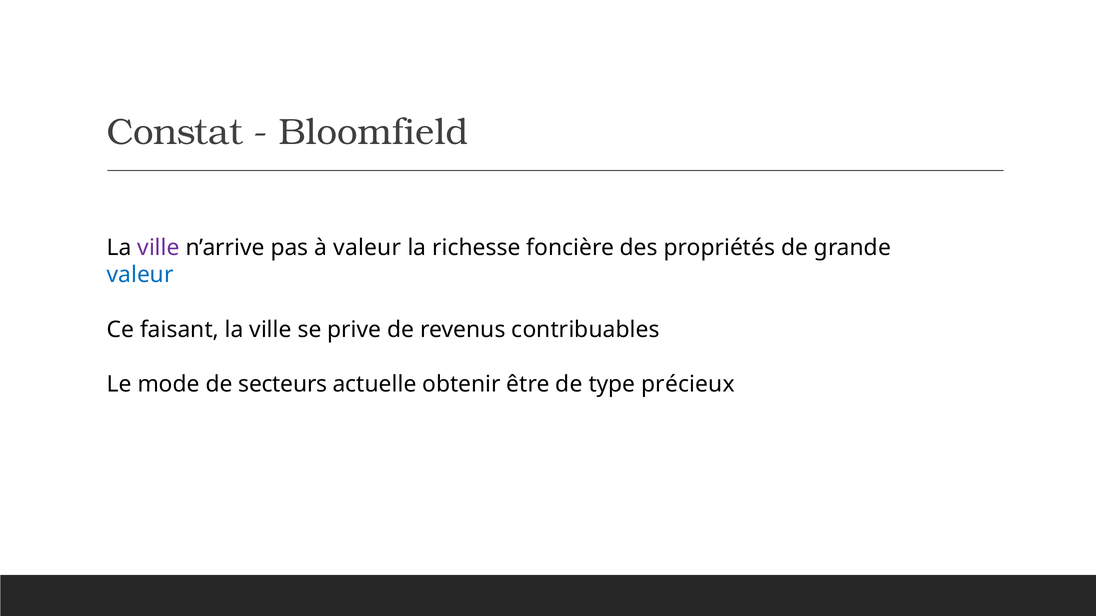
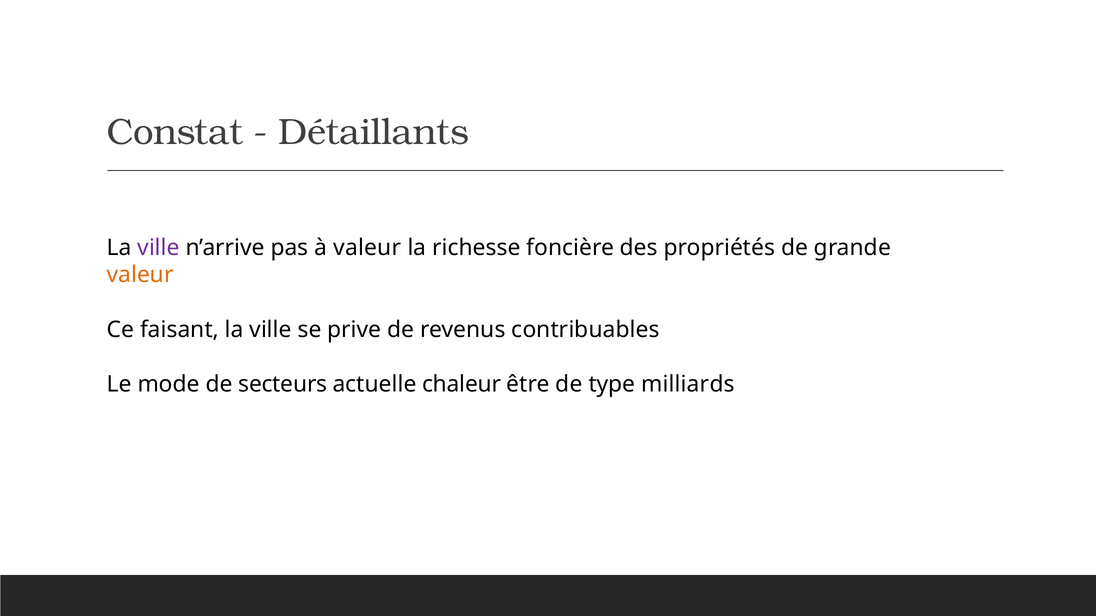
Bloomfield: Bloomfield -> Détaillants (374, 132)
valeur colour: blue -> orange (140, 275)
obtenir: obtenir -> chaleur (462, 385)
précieux: précieux -> milliards (688, 385)
